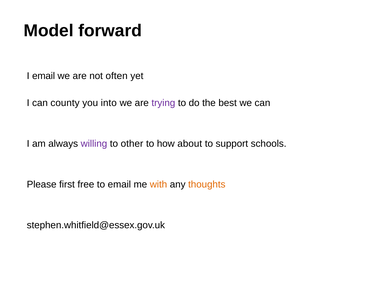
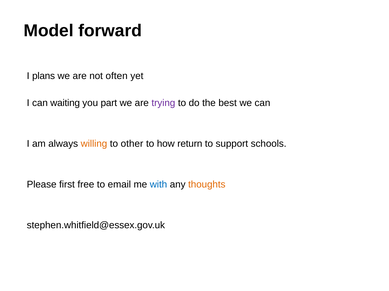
I email: email -> plans (44, 76)
county: county -> waiting (65, 103)
into: into -> part (109, 103)
willing colour: purple -> orange (94, 144)
about: about -> return (190, 144)
with colour: orange -> blue (158, 185)
